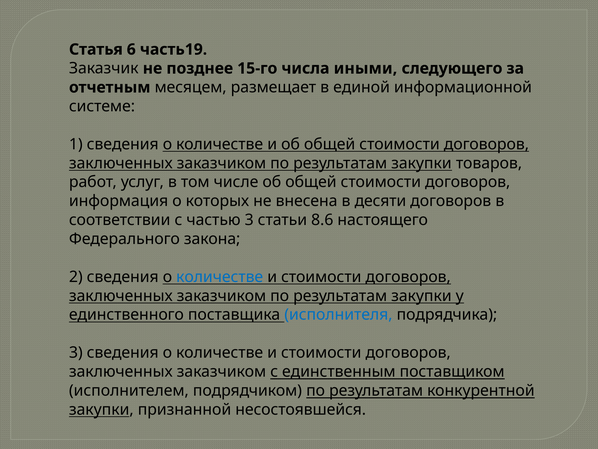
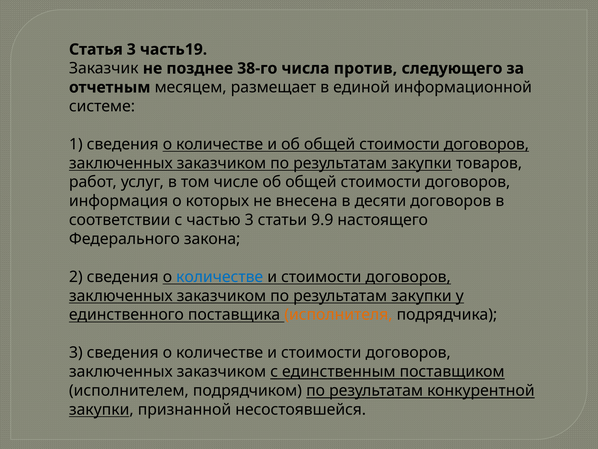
Статья 6: 6 -> 3 (131, 49)
15-го: 15-го -> 38-го (257, 68)
иными: иными -> против (365, 68)
8.6: 8.6 -> 9.9 (322, 220)
исполнителя colour: blue -> orange (338, 314)
